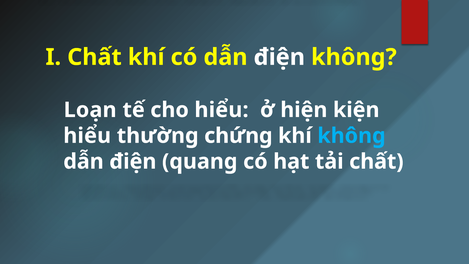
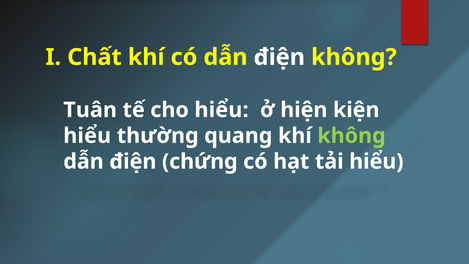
Loạn: Loạn -> Tuân (90, 110)
chứng: chứng -> quang (238, 136)
không colour: light blue -> light green (351, 136)
quang: quang -> chứng (200, 161)
tải chất: chất -> hiểu (376, 161)
